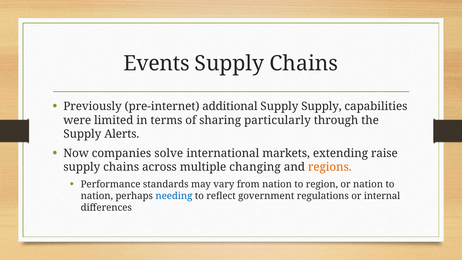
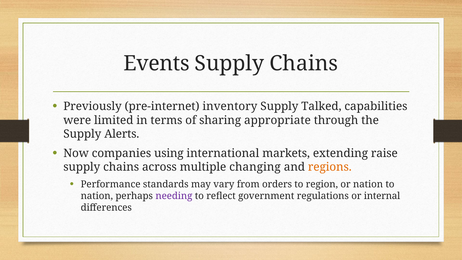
additional: additional -> inventory (230, 106)
Supply Supply: Supply -> Talked (321, 106)
particularly: particularly -> appropriate (277, 120)
solve: solve -> using (169, 153)
from nation: nation -> orders (277, 184)
needing colour: blue -> purple (174, 196)
